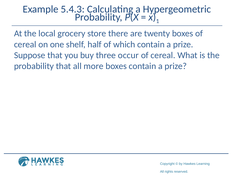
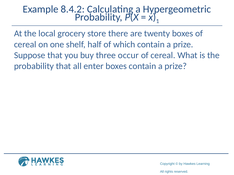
5.4.3: 5.4.3 -> 8.4.2 (73, 9)
more: more -> enter (94, 66)
